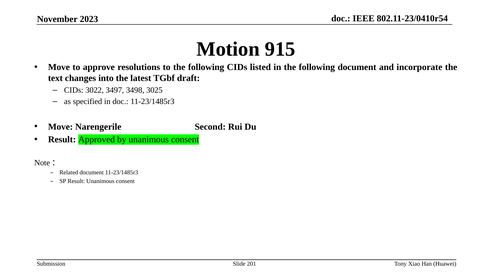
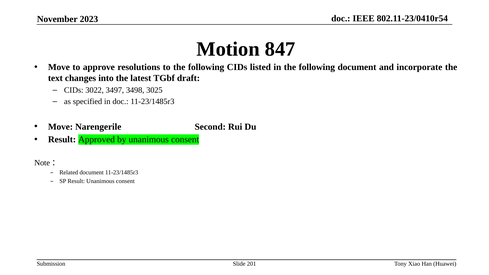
915: 915 -> 847 (280, 49)
